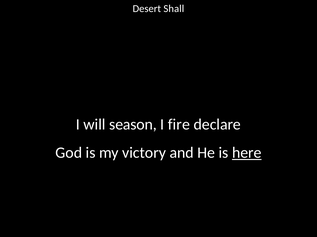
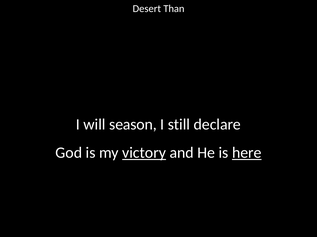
Shall: Shall -> Than (174, 9)
fire: fire -> still (179, 125)
victory underline: none -> present (144, 153)
